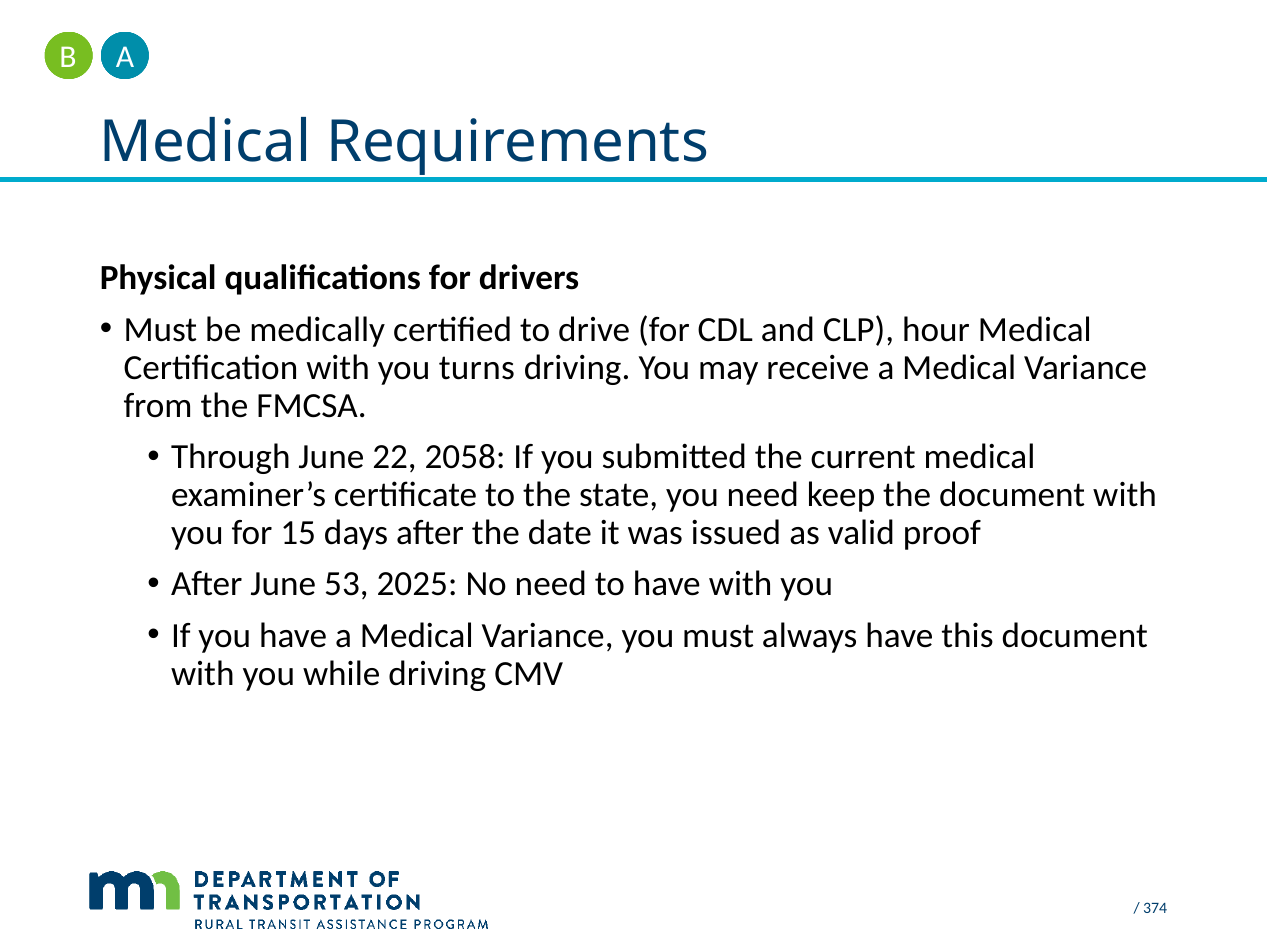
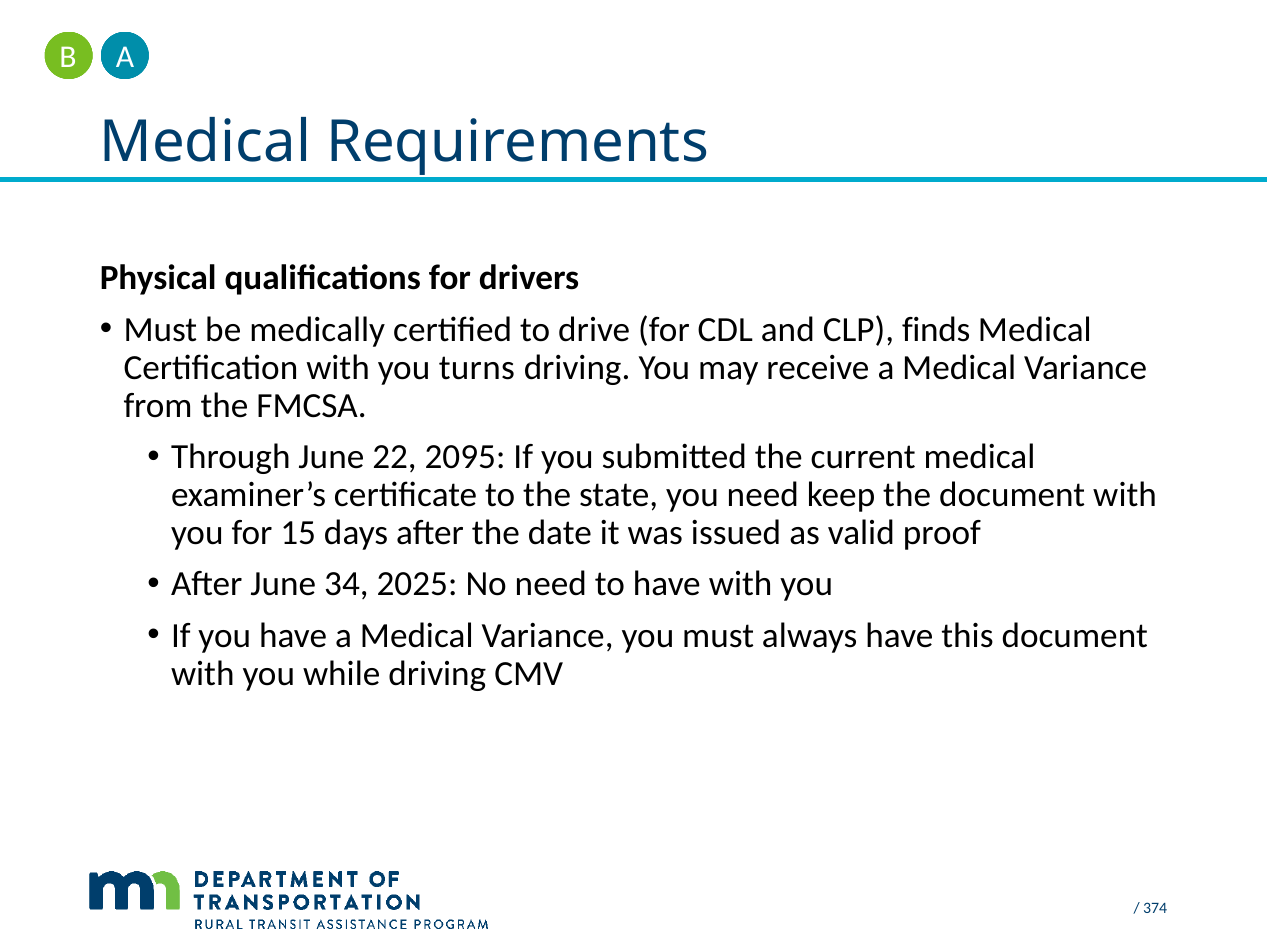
hour: hour -> finds (936, 329)
2058: 2058 -> 2095 (465, 457)
53: 53 -> 34 (346, 584)
